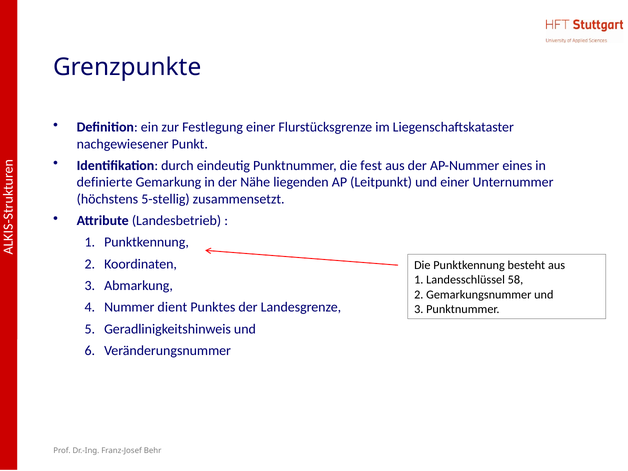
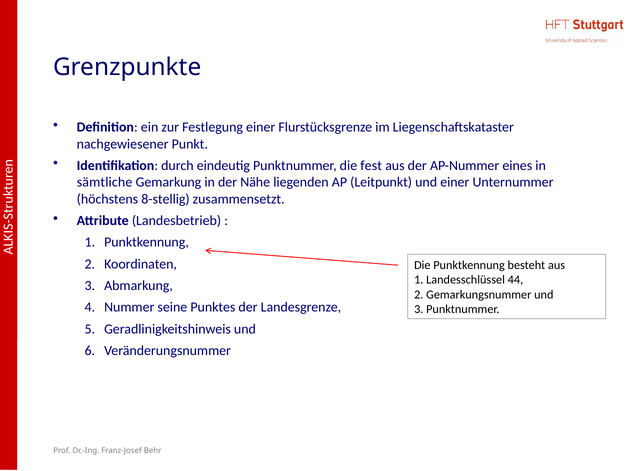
definierte: definierte -> sämtliche (105, 182)
5-stellig: 5-stellig -> 8-stellig (166, 199)
58: 58 -> 44 (515, 280)
dient: dient -> seine (172, 307)
